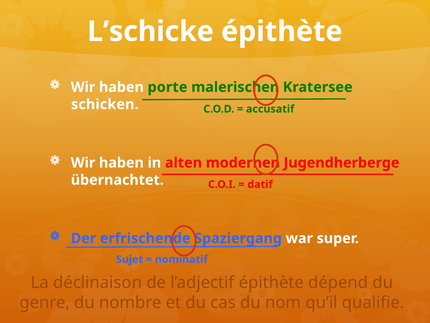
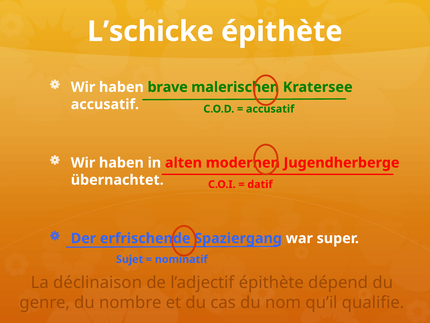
porte: porte -> brave (168, 87)
schicken: schicken -> accusatif (105, 104)
